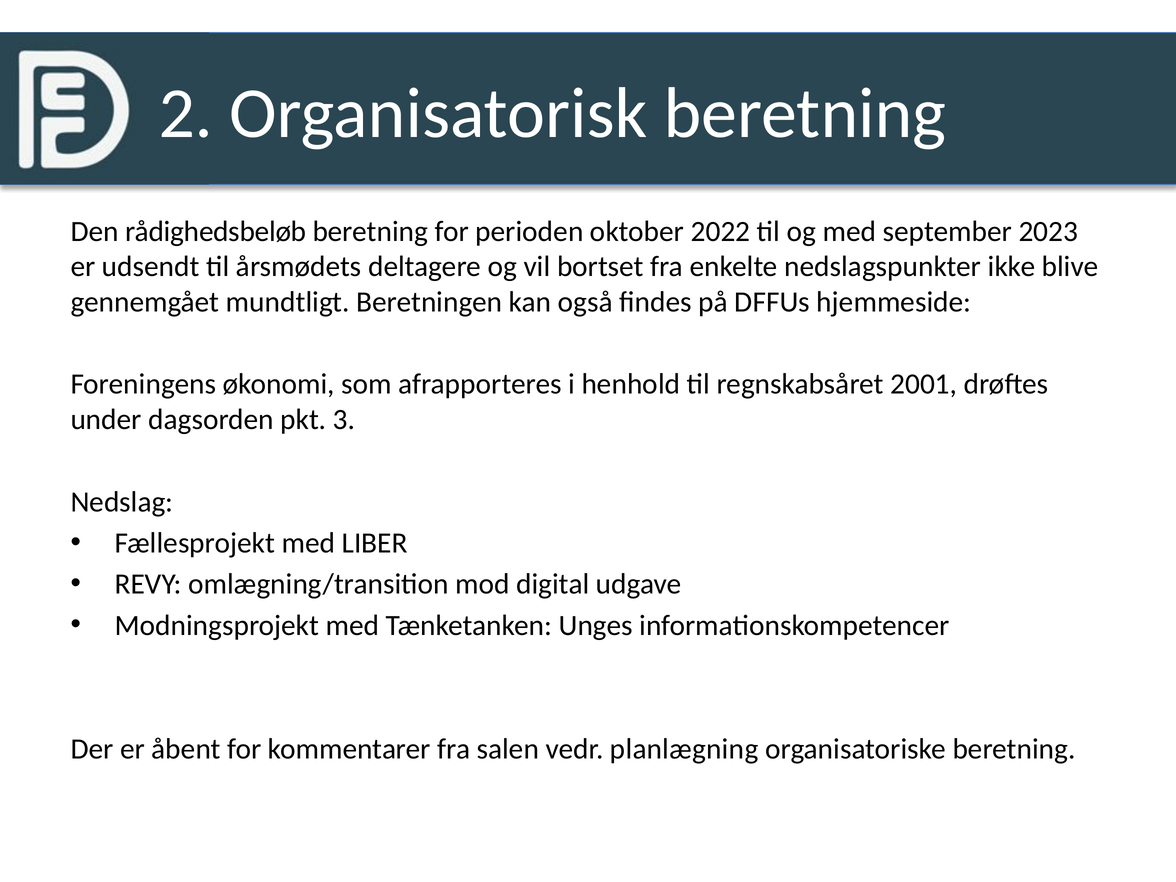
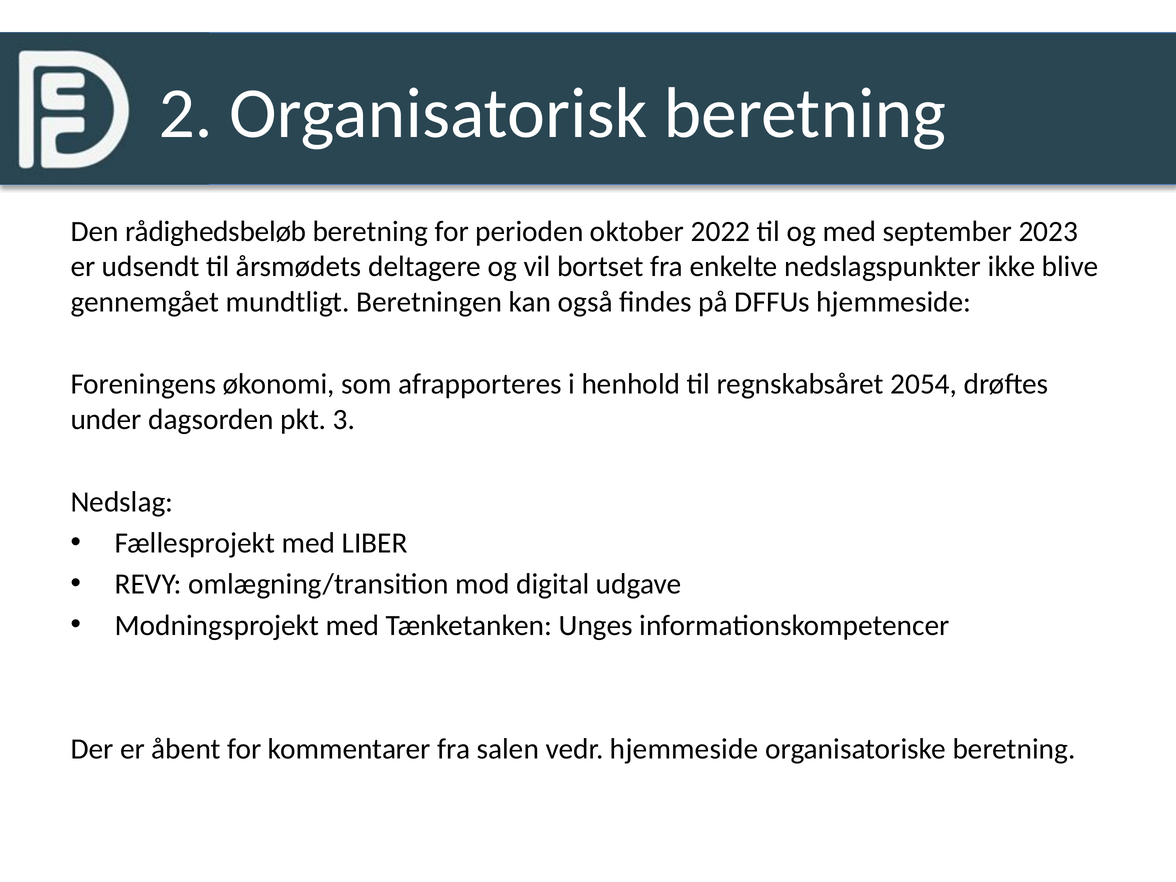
2001: 2001 -> 2054 (924, 384)
vedr planlægning: planlægning -> hjemmeside (684, 749)
